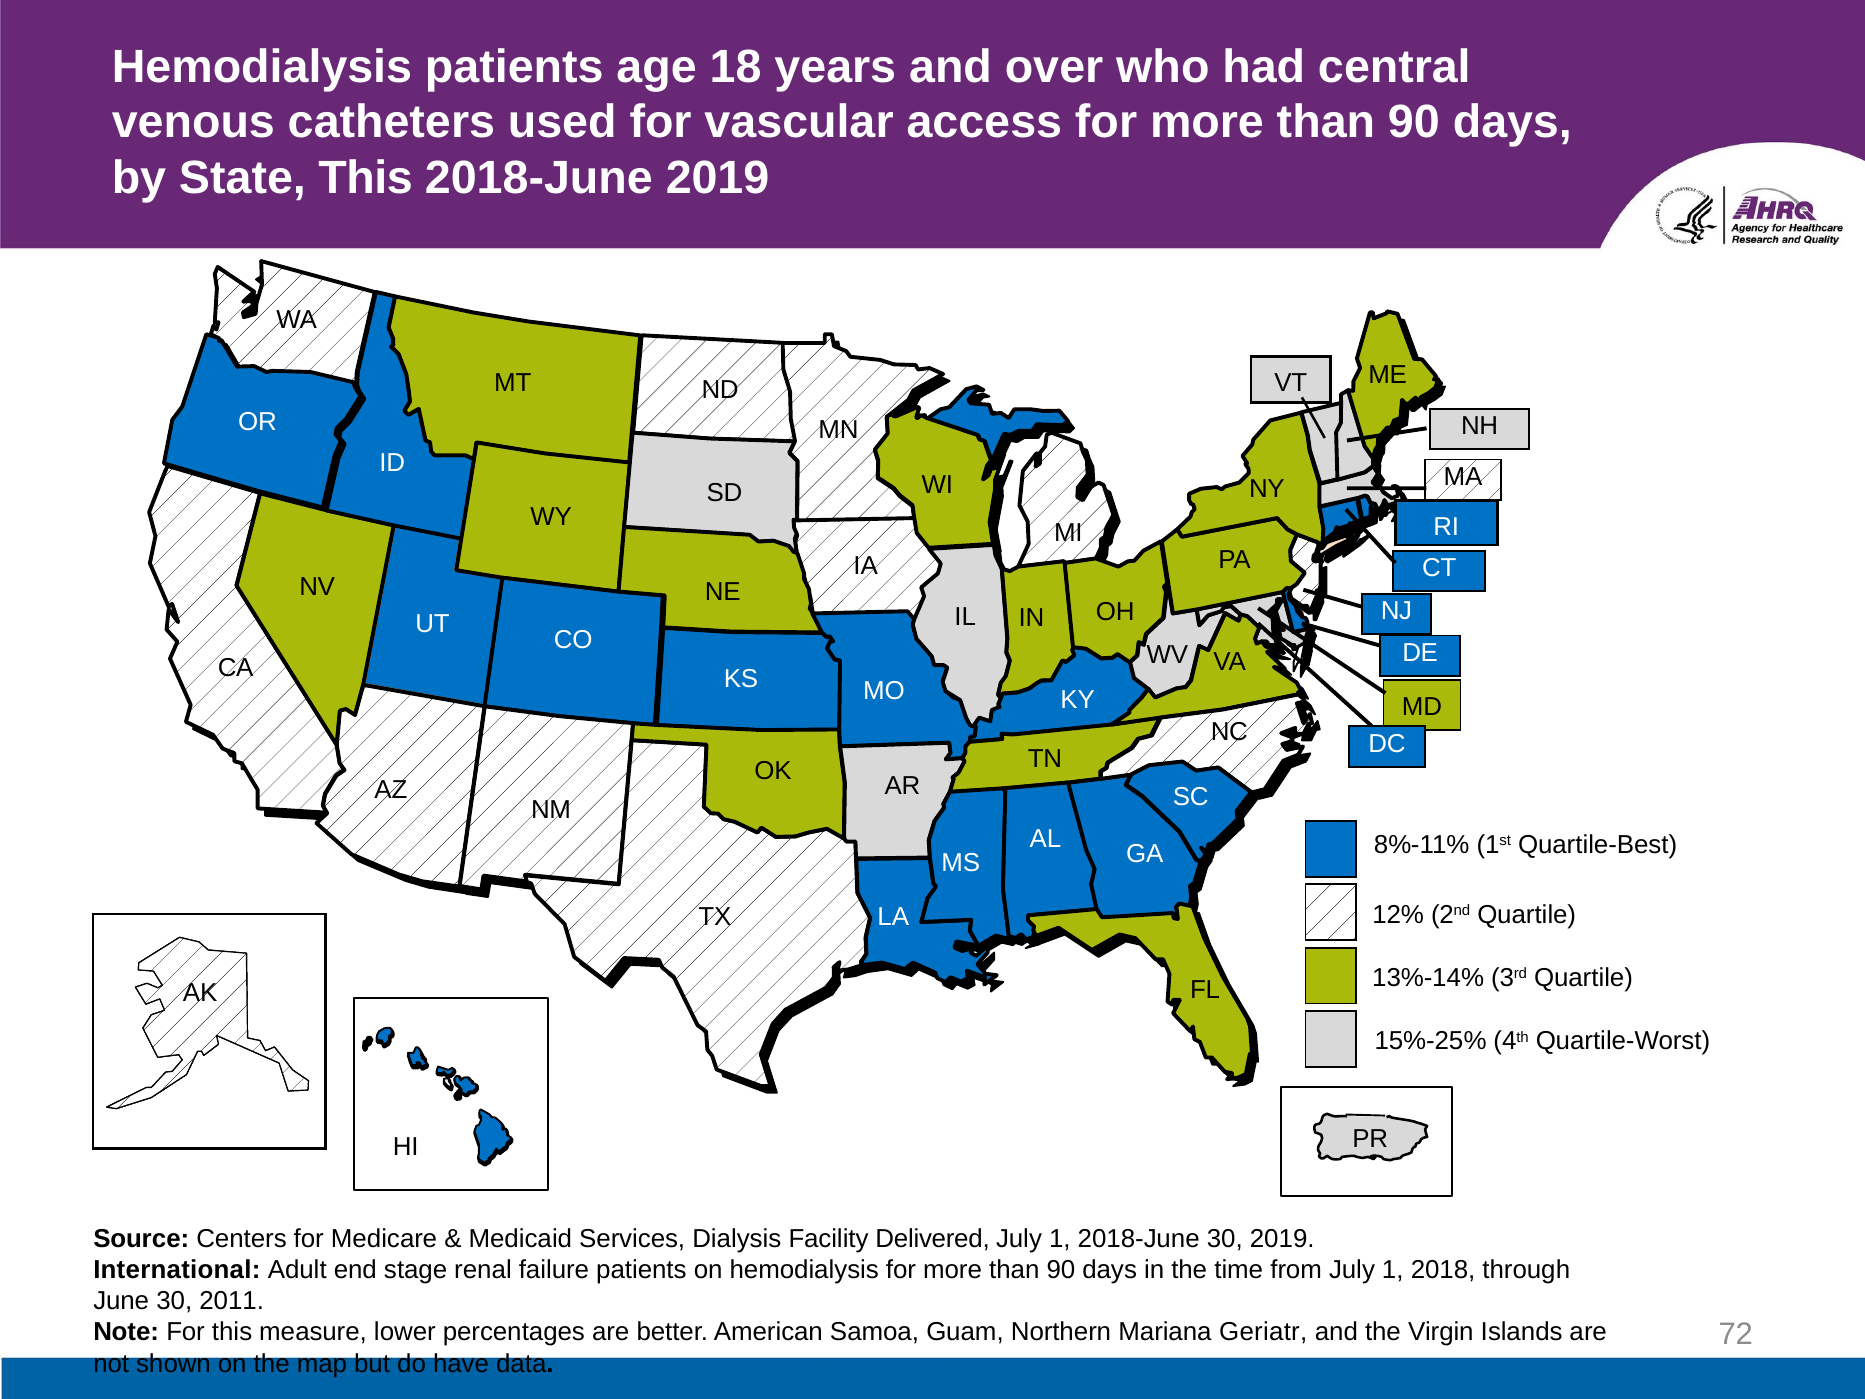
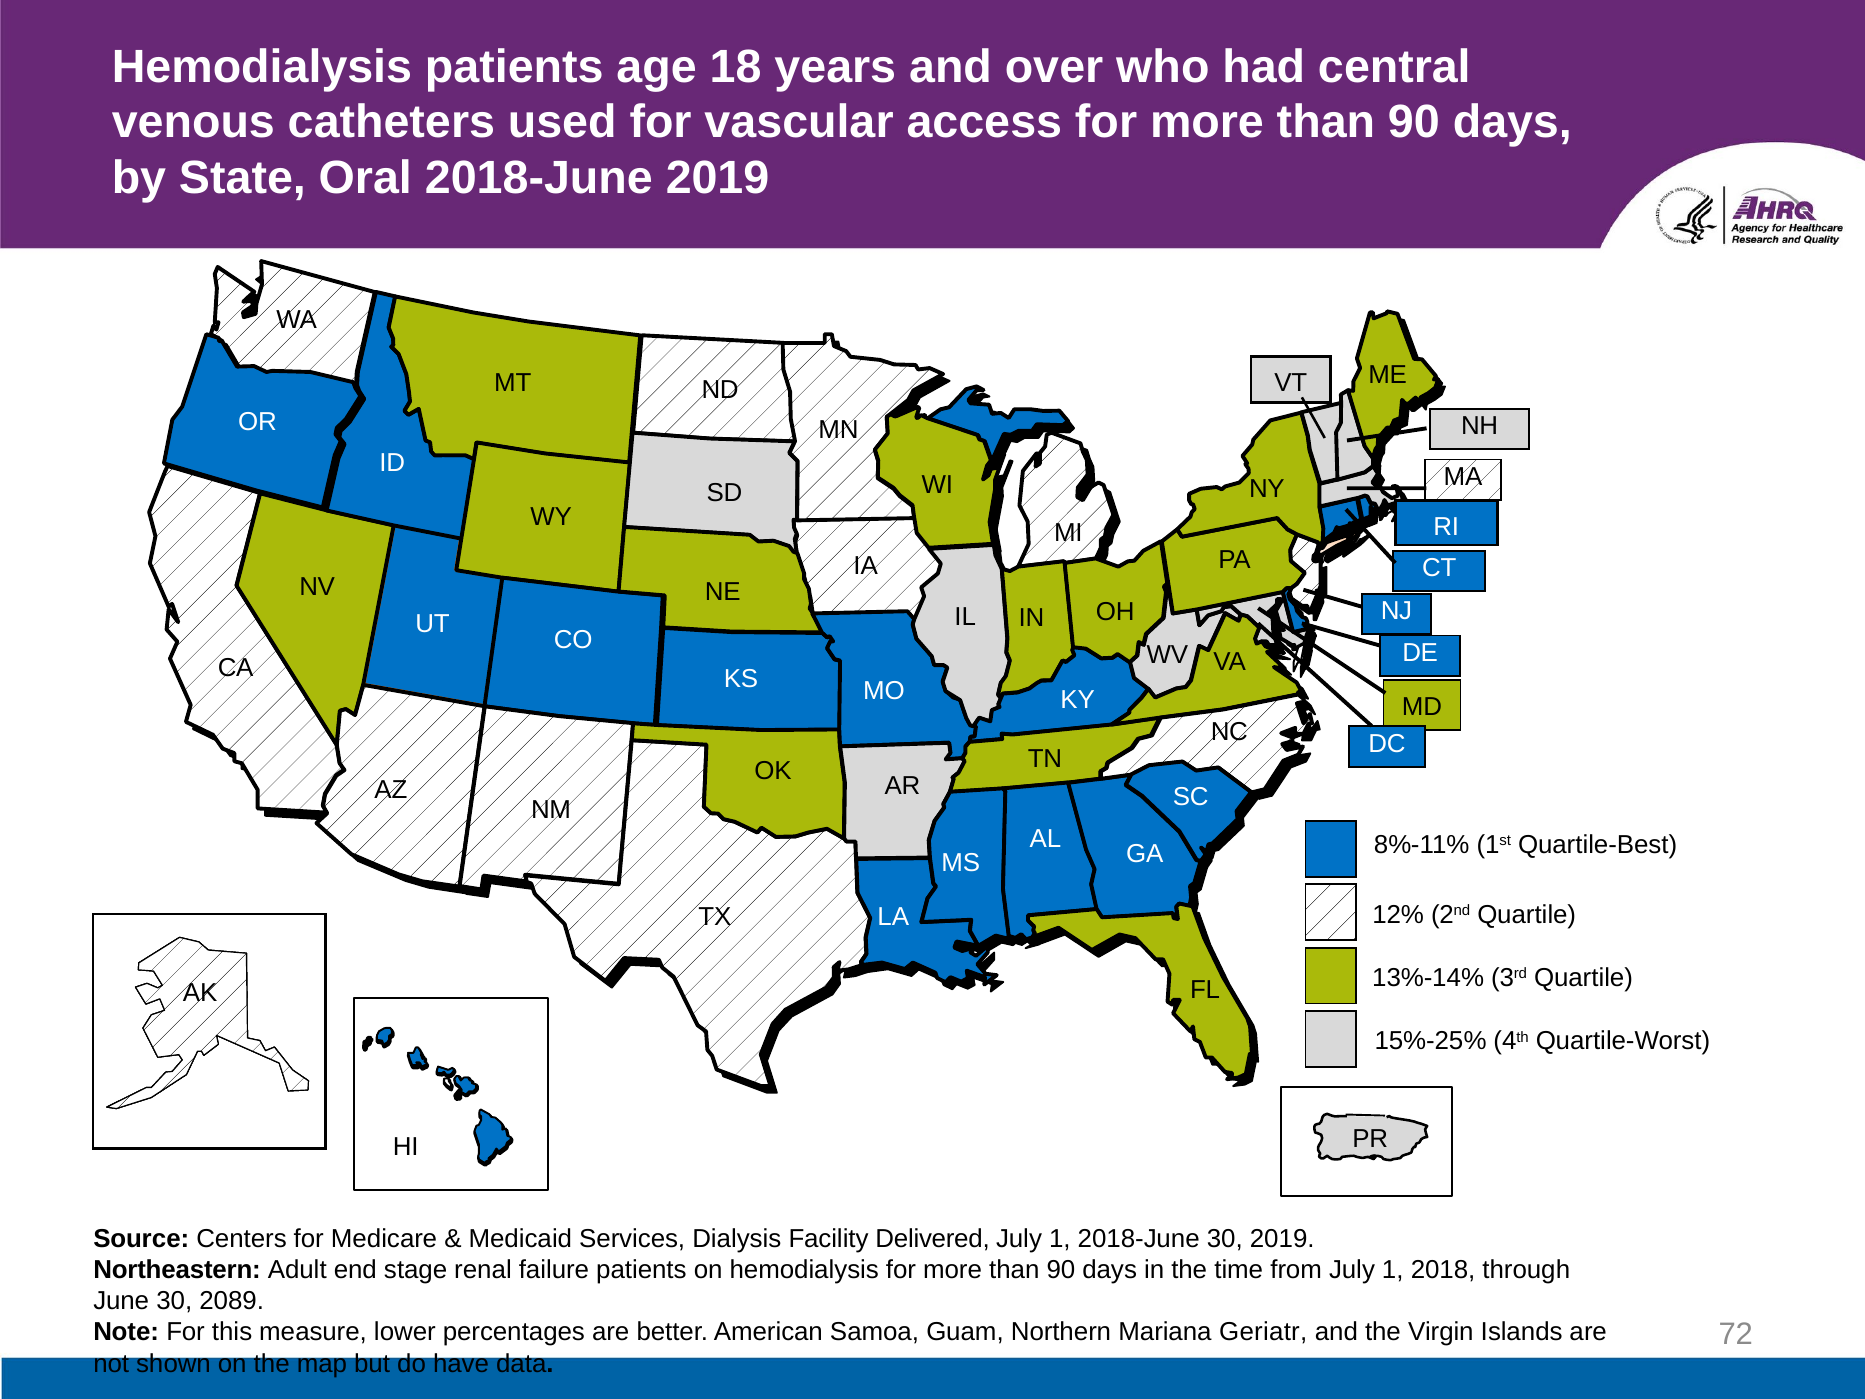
State This: This -> Oral (365, 179)
International: International -> Northeastern (177, 1270)
2011: 2011 -> 2089 (232, 1301)
